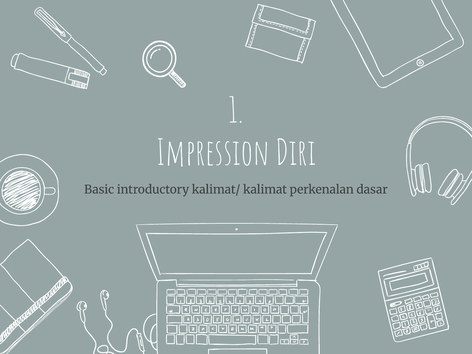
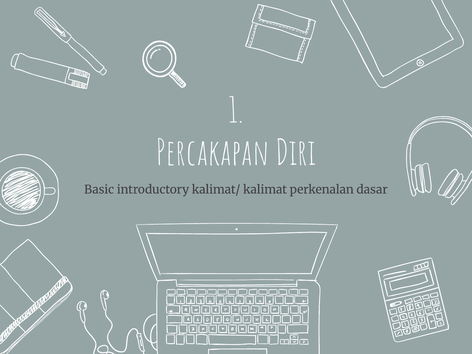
Impression: Impression -> Percakapan (213, 153)
